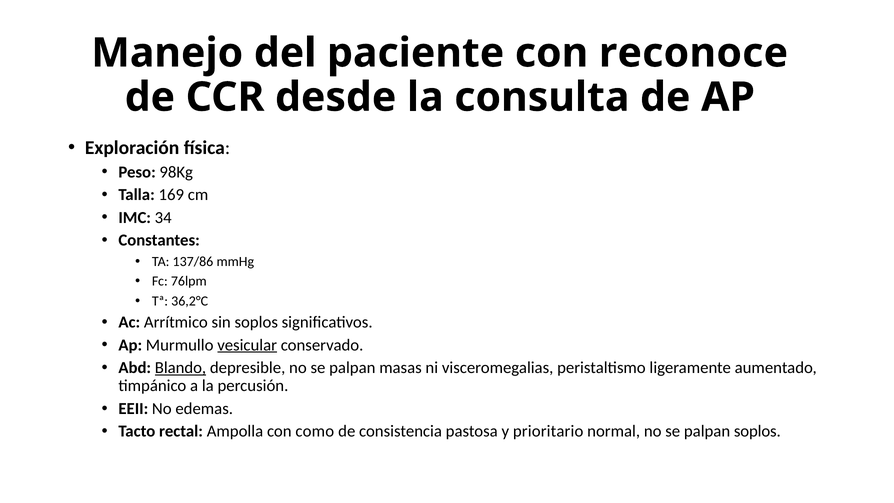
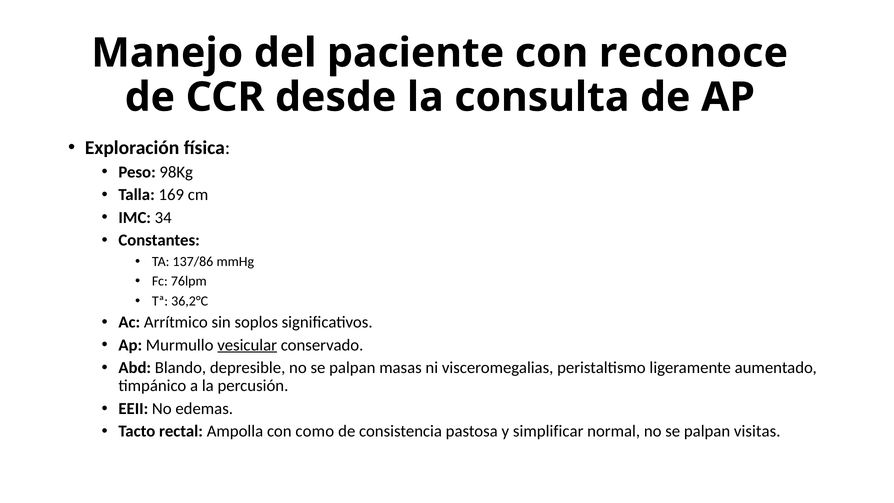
Blando underline: present -> none (181, 368)
prioritario: prioritario -> simplificar (548, 431)
palpan soplos: soplos -> visitas (757, 431)
